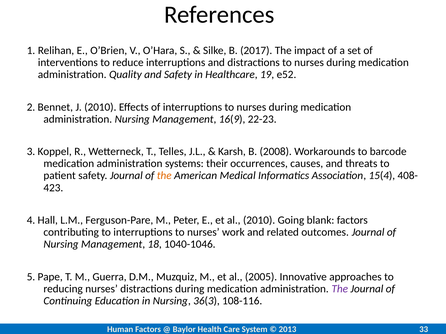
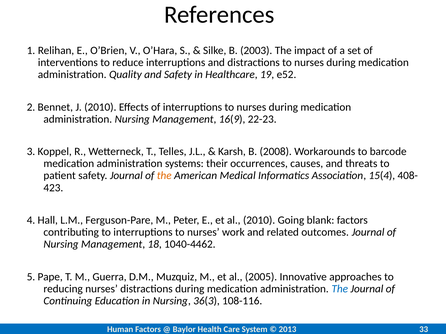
2017: 2017 -> 2003 (256, 51)
1040-1046: 1040-1046 -> 1040-4462 (190, 245)
The colour: purple -> blue (340, 289)
